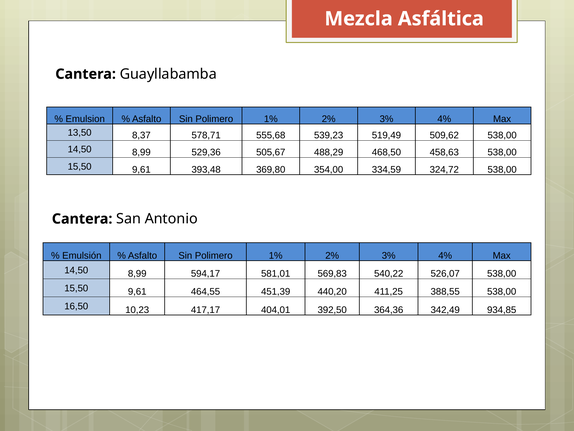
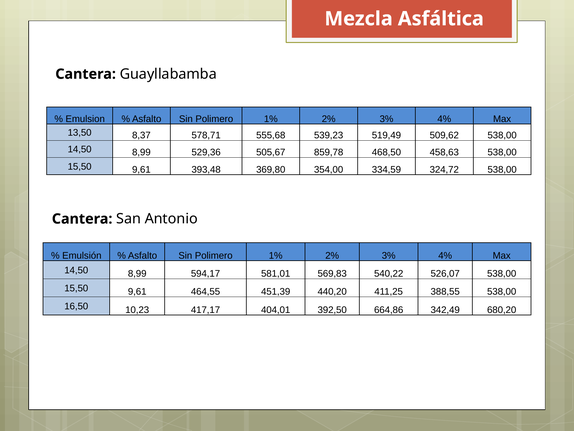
488,29: 488,29 -> 859,78 (329, 152)
364,36: 364,36 -> 664,86 (389, 310)
934,85: 934,85 -> 680,20 (502, 310)
